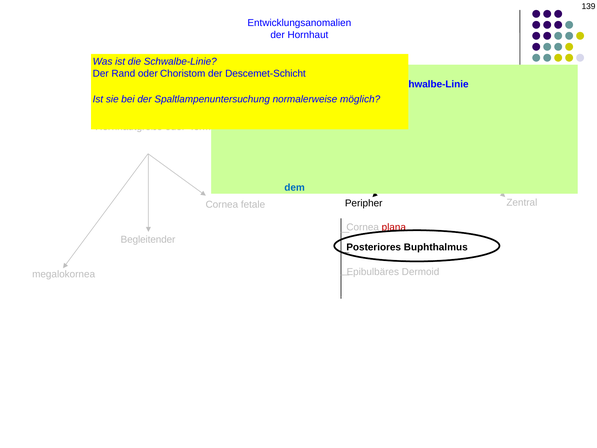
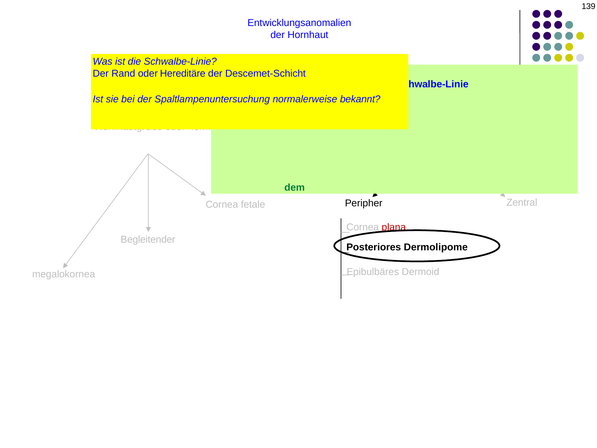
Choristom: Choristom -> Hereditäre (183, 73)
möglich: möglich -> bekannt (360, 99)
dem colour: blue -> green (295, 188)
Buphthalmus: Buphthalmus -> Dermolipome (436, 247)
